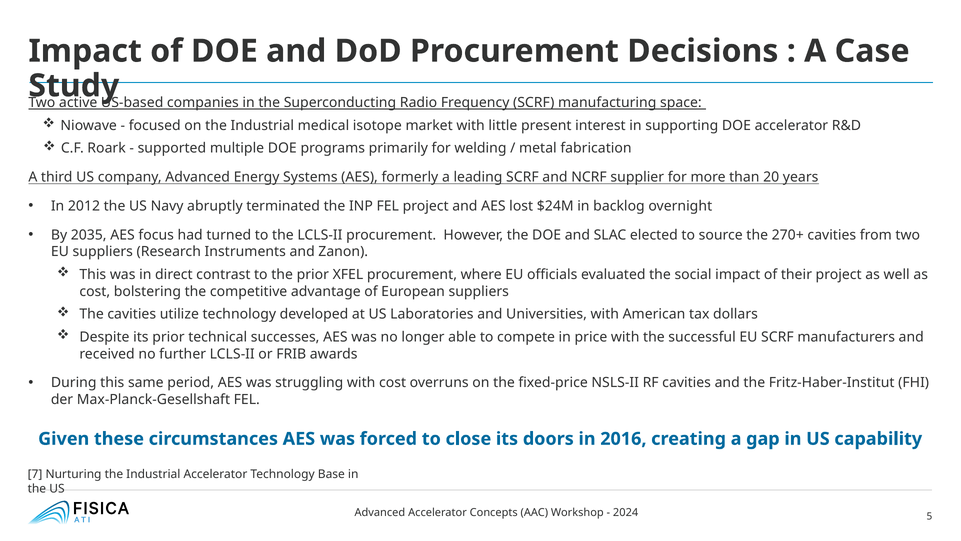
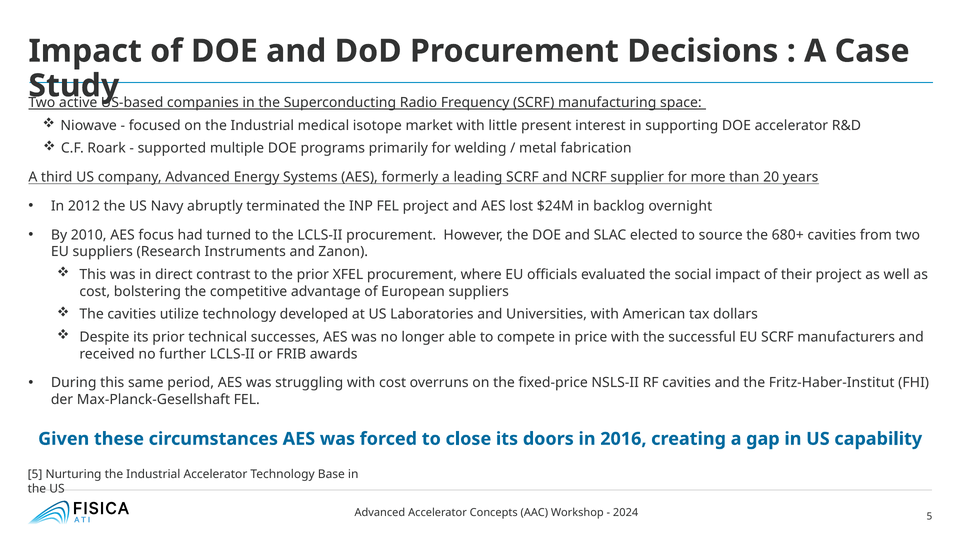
2035: 2035 -> 2010 (89, 235)
270+: 270+ -> 680+ (788, 235)
7: 7 -> 5 (35, 474)
